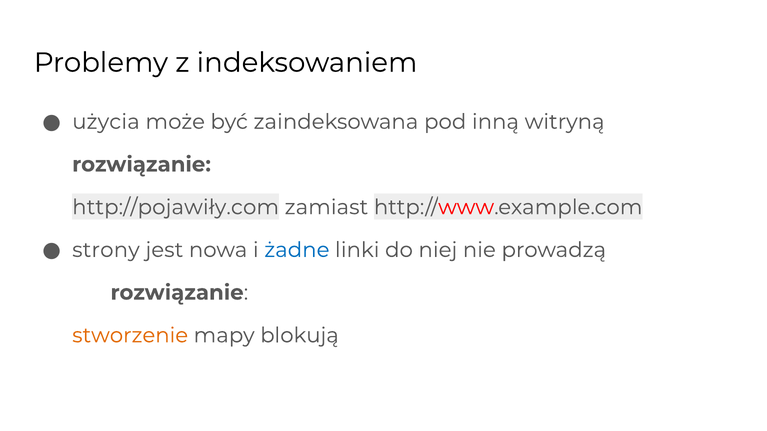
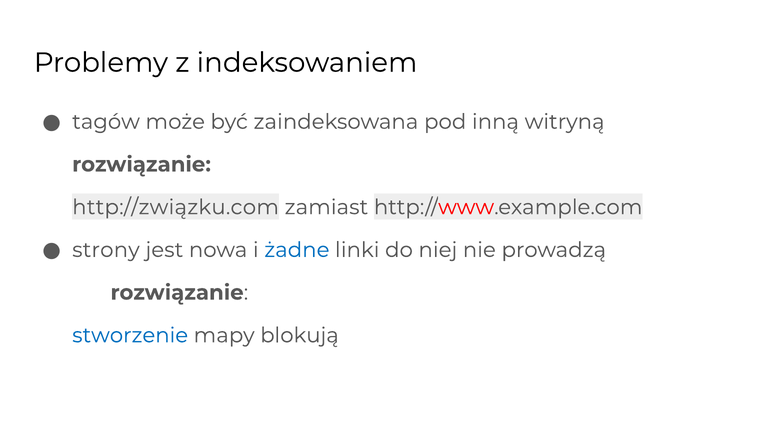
użycia: użycia -> tagów (106, 122)
http://pojawiły.com: http://pojawiły.com -> http://związku.com (176, 207)
stworzenie colour: orange -> blue (130, 336)
